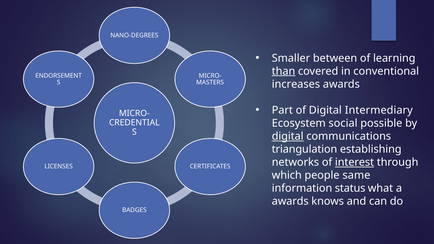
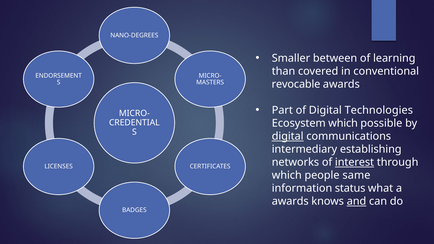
than underline: present -> none (284, 71)
increases: increases -> revocable (296, 84)
Intermediary: Intermediary -> Technologies (379, 110)
Ecosystem social: social -> which (343, 123)
triangulation: triangulation -> intermediary (305, 149)
and underline: none -> present (357, 201)
